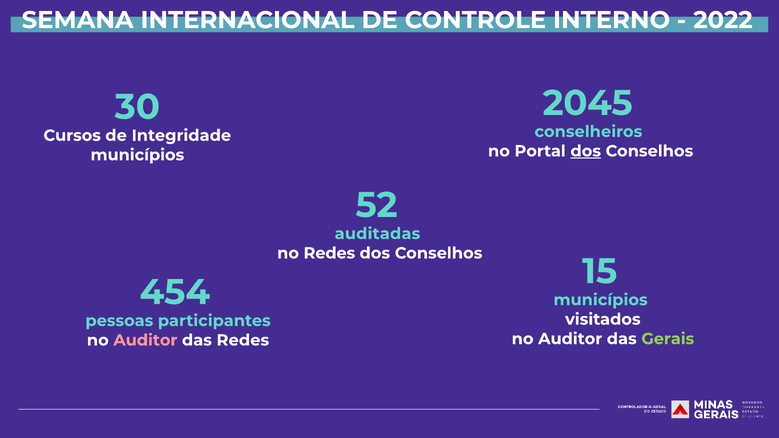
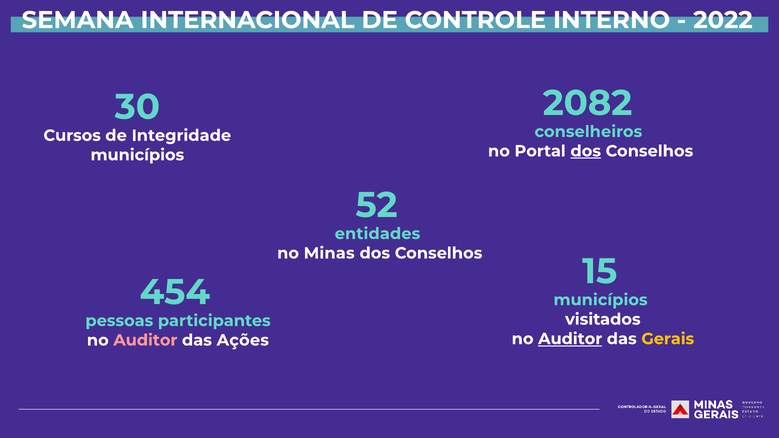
2045: 2045 -> 2082 (587, 103)
auditadas: auditadas -> entidades (377, 234)
no Redes: Redes -> Minas (329, 253)
Auditor underline: none -> present (570, 339)
Gerais colour: light green -> yellow (668, 339)
das Redes: Redes -> Ações (243, 340)
